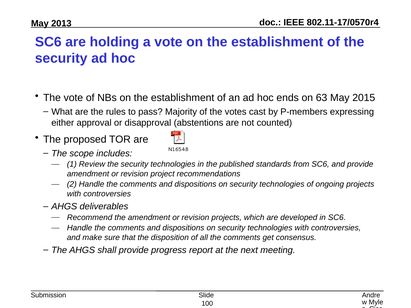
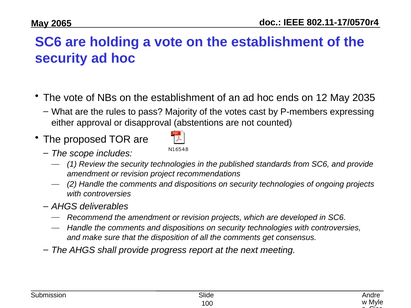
2013: 2013 -> 2065 (61, 23)
63: 63 -> 12 (322, 98)
2015: 2015 -> 2035 (364, 98)
